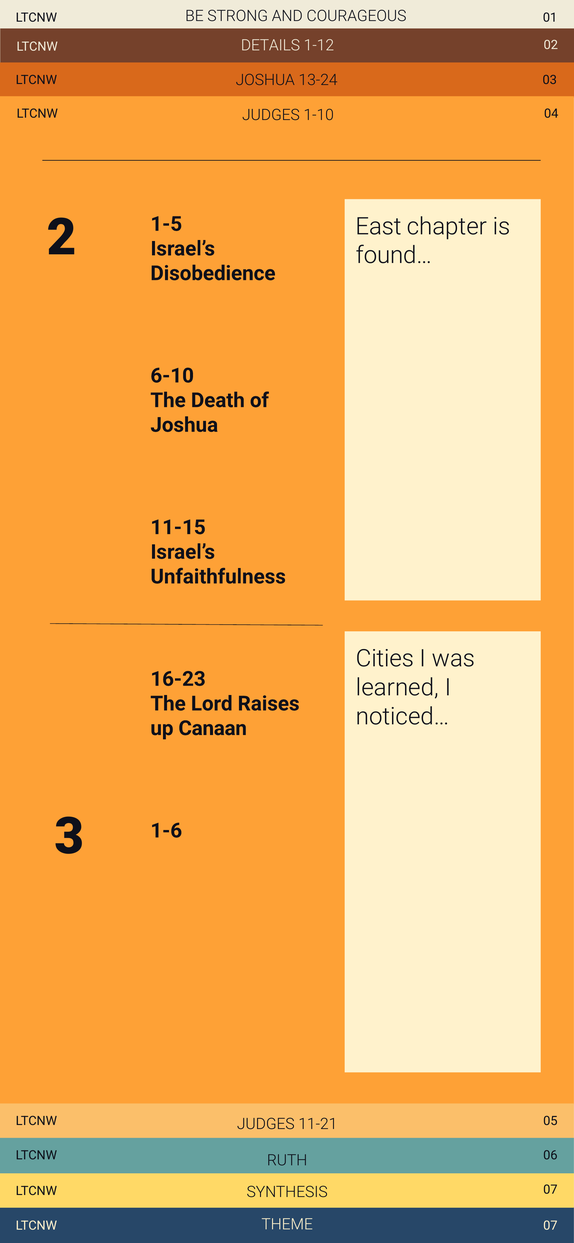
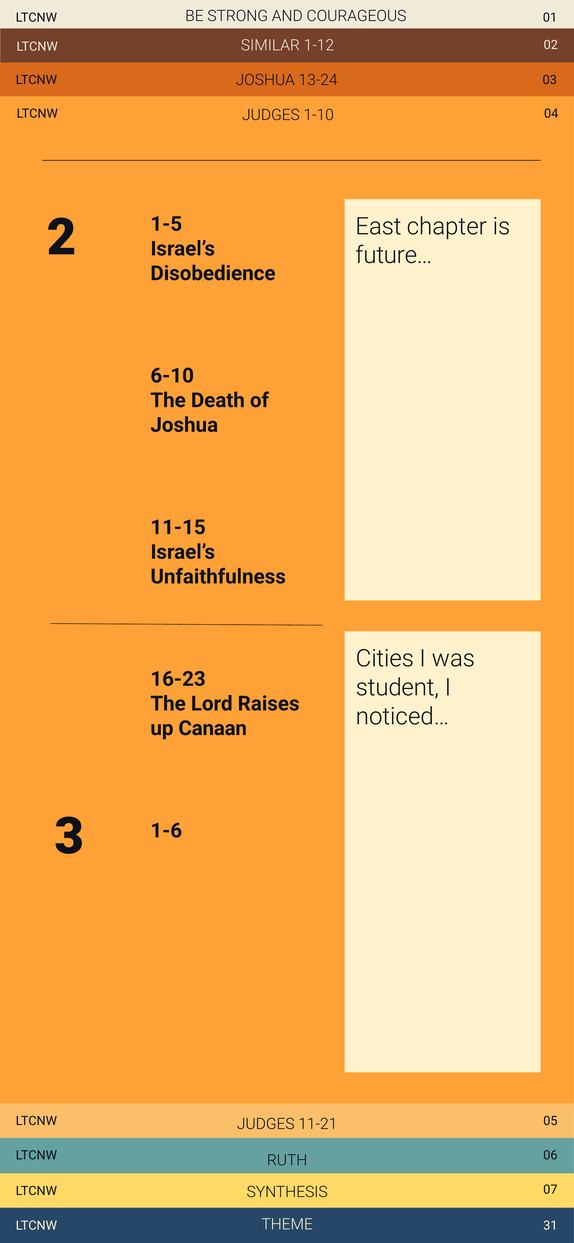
DETAILS: DETAILS -> SIMILAR (270, 45)
found…: found… -> future… (394, 255)
learned: learned -> student (397, 688)
THEME 07: 07 -> 31 (550, 1226)
